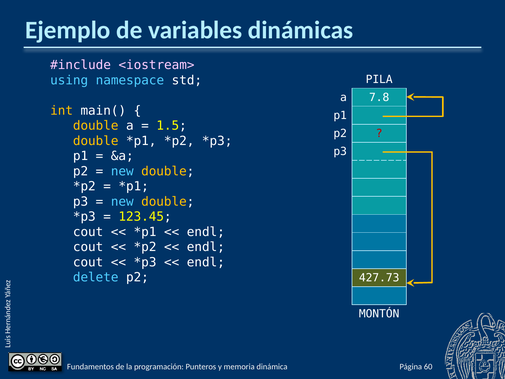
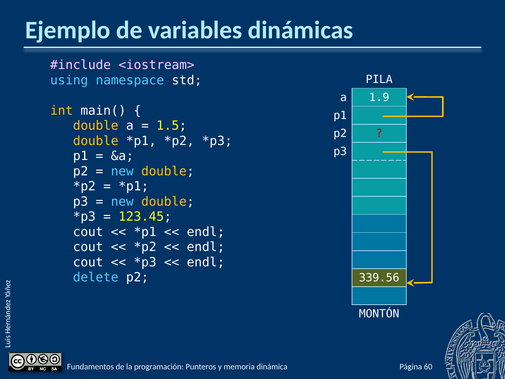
7.8: 7.8 -> 1.9 (379, 97)
427.73: 427.73 -> 339.56 (379, 278)
